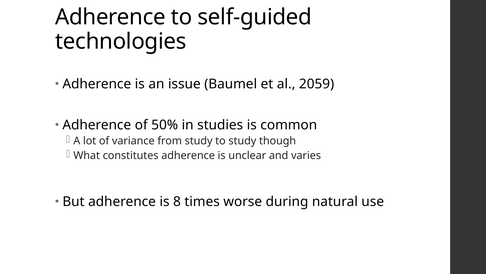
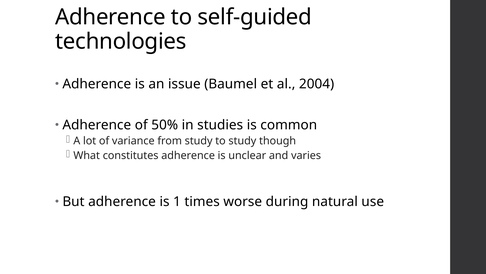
2059: 2059 -> 2004 (317, 84)
8: 8 -> 1 (177, 201)
